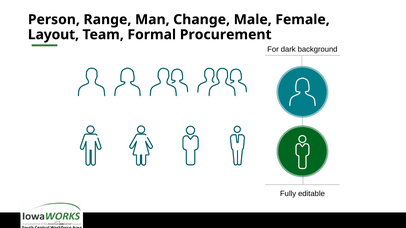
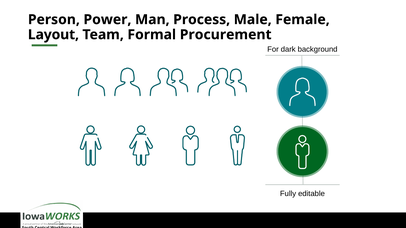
Range: Range -> Power (107, 20)
Change: Change -> Process (202, 20)
